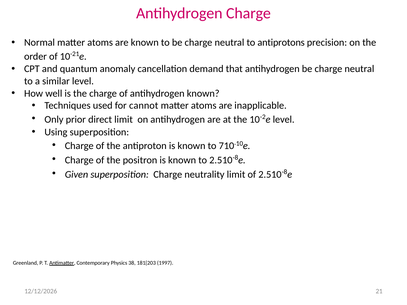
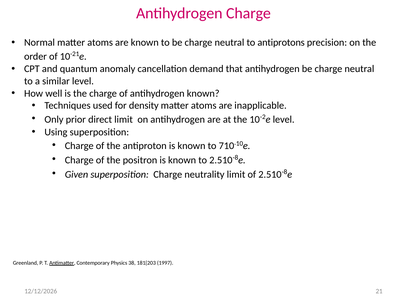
cannot: cannot -> density (144, 106)
